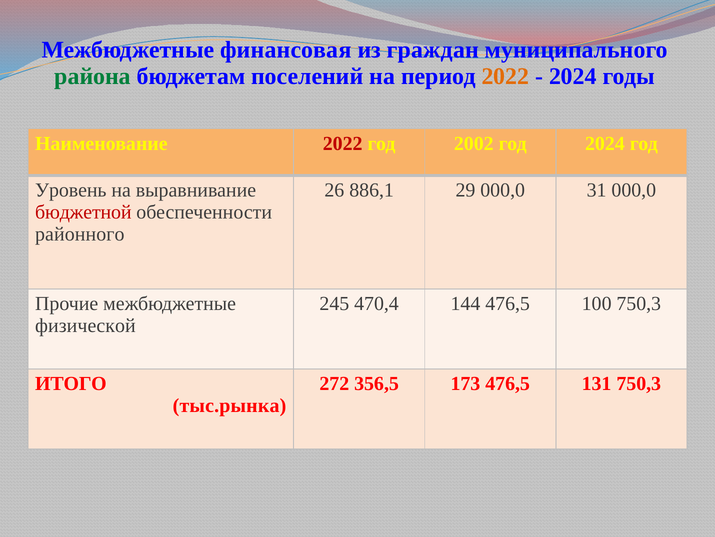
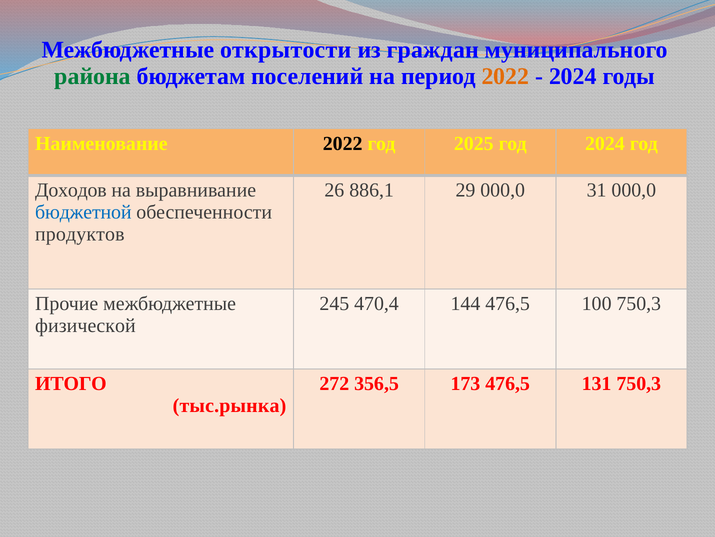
финансовая: финансовая -> открытости (286, 50)
2022 colour: red -> black (343, 143)
2002: 2002 -> 2025 (474, 143)
Уровень: Уровень -> Доходов (71, 190)
бюджетной colour: red -> blue (83, 212)
районного: районного -> продуктов (80, 234)
